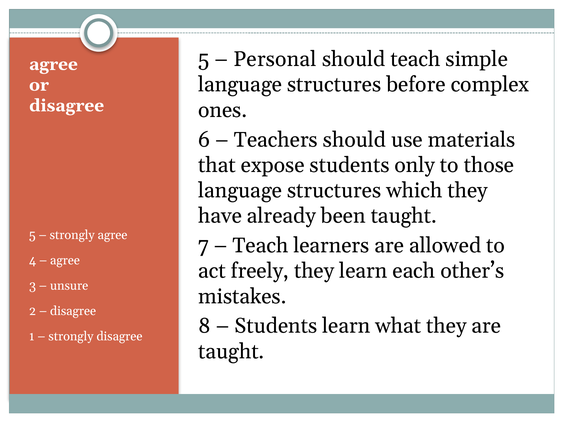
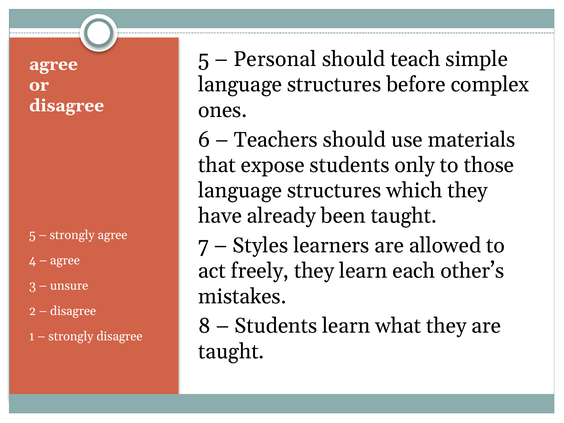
Teach: Teach -> Styles (260, 246)
